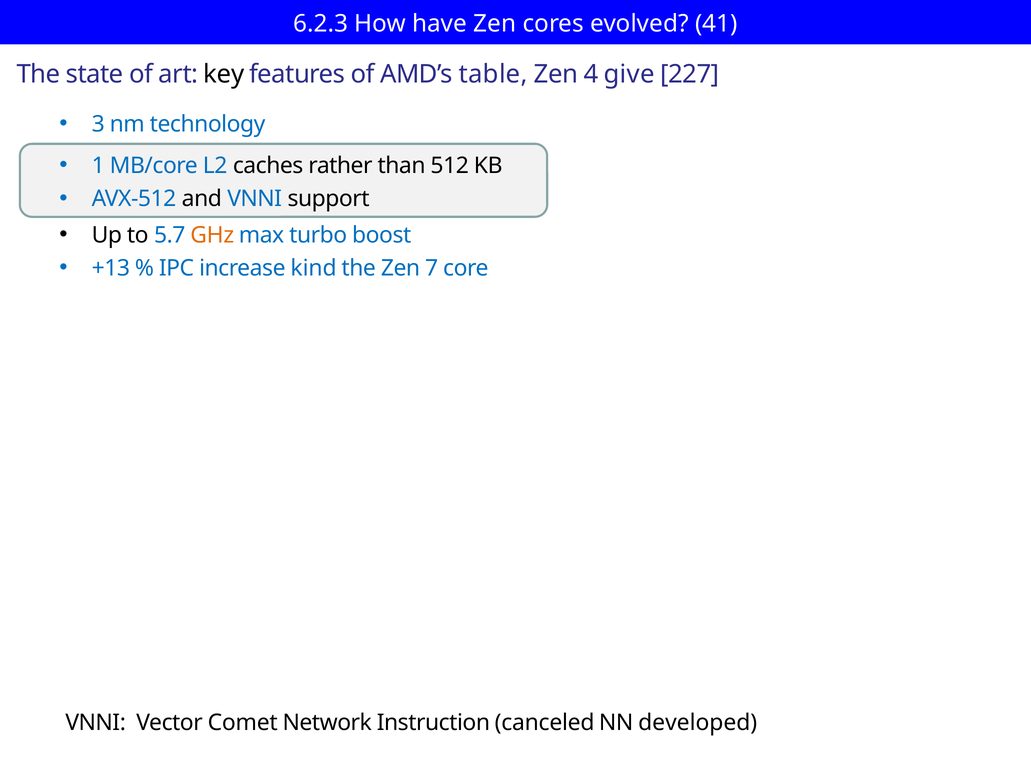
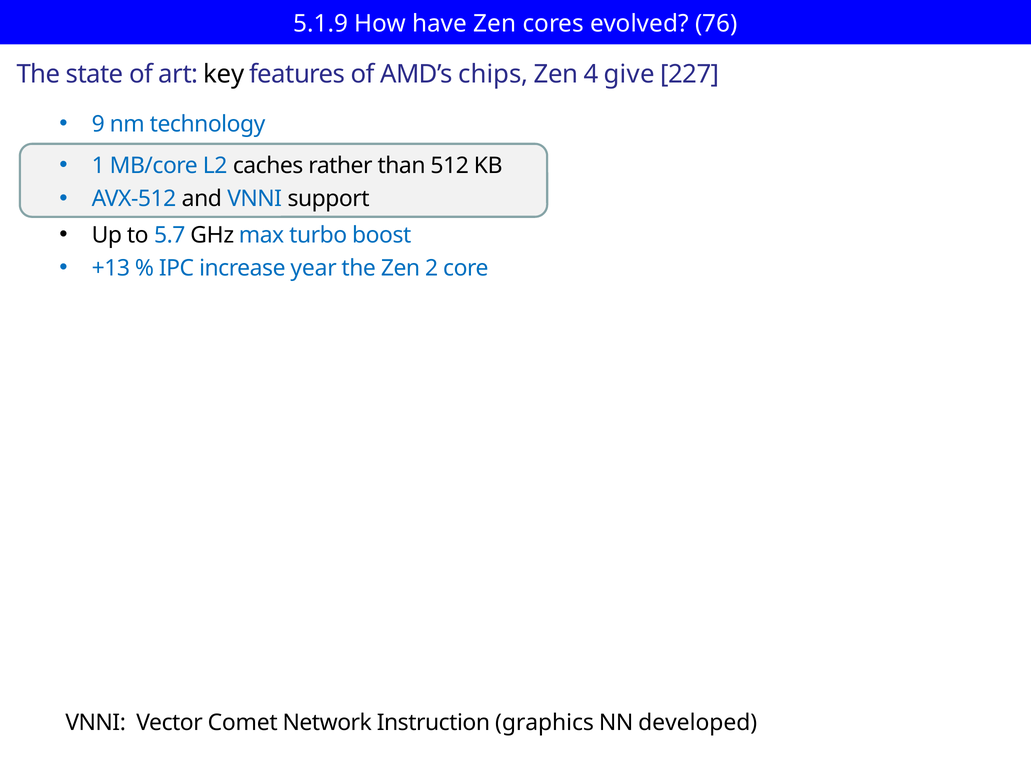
6.2.3: 6.2.3 -> 5.1.9 (321, 24)
41: 41 -> 76 (716, 24)
table: table -> chips (493, 74)
3: 3 -> 9 (98, 124)
GHz colour: orange -> black (212, 235)
kind: kind -> year (314, 268)
7: 7 -> 2 (432, 268)
canceled: canceled -> graphics (545, 723)
